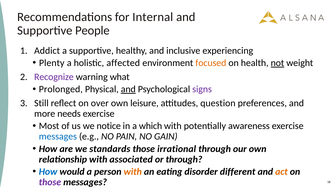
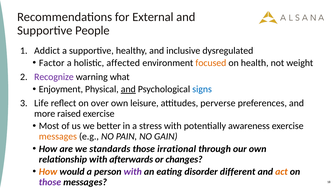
Internal: Internal -> External (153, 17)
experiencing: experiencing -> dysregulated (228, 51)
Plenty: Plenty -> Factor (52, 63)
not underline: present -> none (277, 63)
Prolonged: Prolonged -> Enjoyment (61, 89)
signs colour: purple -> blue (202, 89)
Still: Still -> Life (41, 103)
question: question -> perverse (218, 103)
needs: needs -> raised (69, 114)
notice: notice -> better (109, 126)
which: which -> stress (151, 126)
messages colour: blue -> orange (58, 136)
associated: associated -> afterwards (131, 159)
or through: through -> changes (184, 159)
How colour: blue -> orange (48, 171)
with colour: orange -> purple (133, 171)
